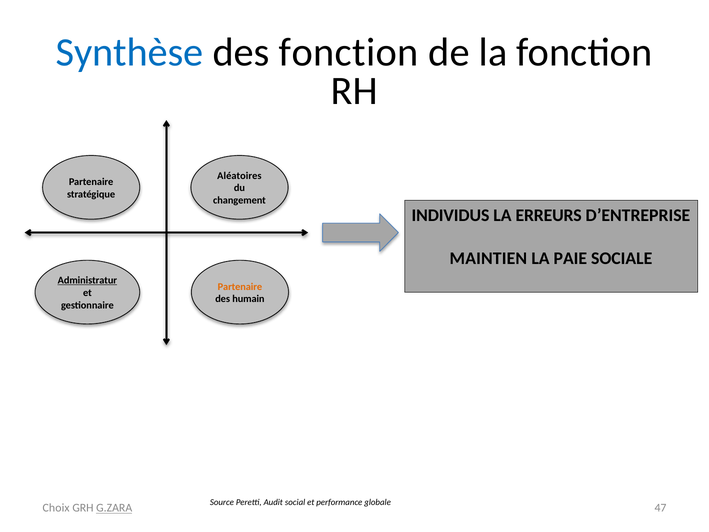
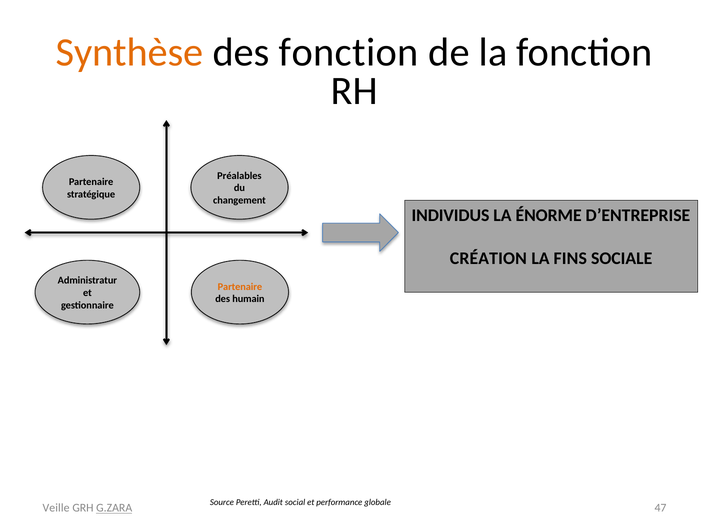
Synthèse colour: blue -> orange (130, 52)
Aléatoires: Aléatoires -> Préalables (239, 176)
ERREURS: ERREURS -> ÉNORME (549, 216)
MAINTIEN: MAINTIEN -> CRÉATION (488, 258)
PAIE: PAIE -> FINS (570, 258)
Administratur underline: present -> none (87, 280)
Choix: Choix -> Veille (56, 508)
